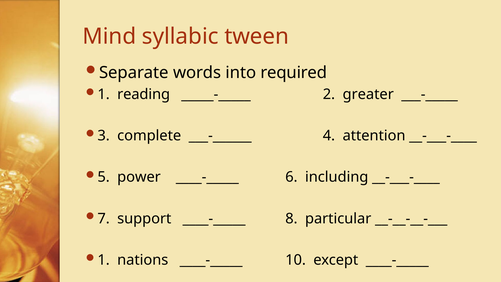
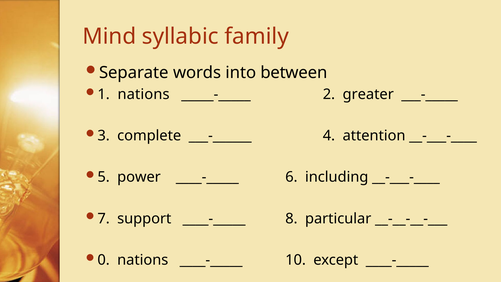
tween: tween -> family (257, 36)
required: required -> between (294, 73)
1 reading: reading -> nations (144, 94)
1: 1 -> 0 (104, 260)
